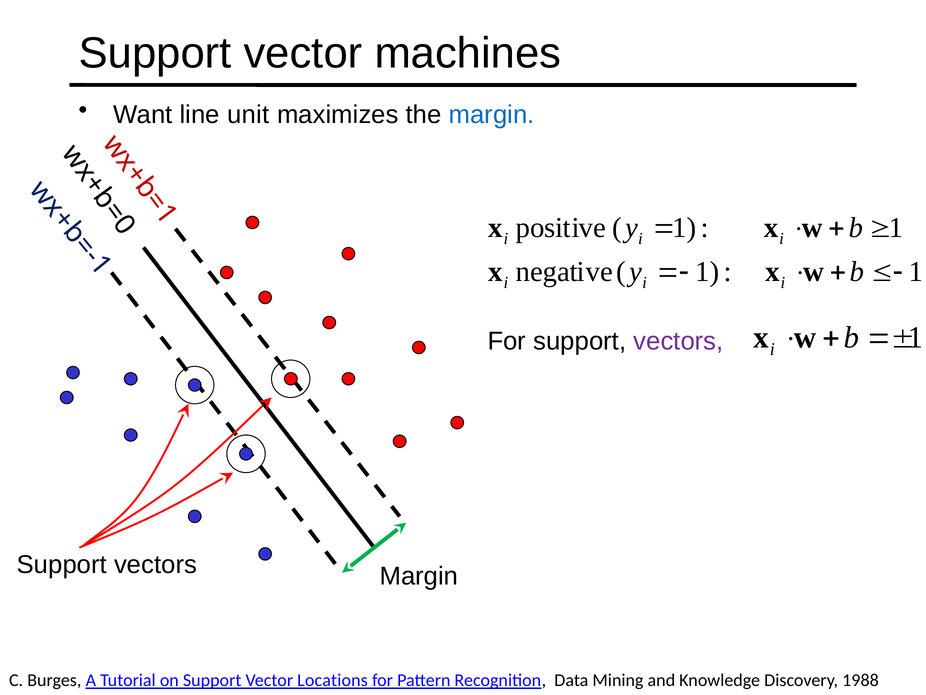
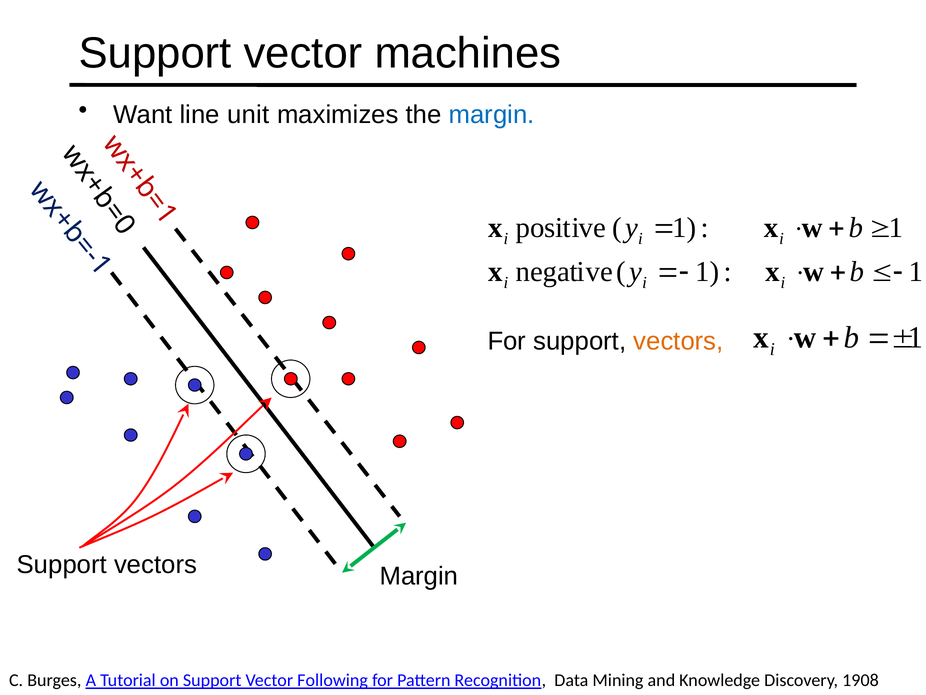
vectors colour: purple -> orange (678, 341)
Locations: Locations -> Following (333, 680)
1988: 1988 -> 1908 (860, 680)
